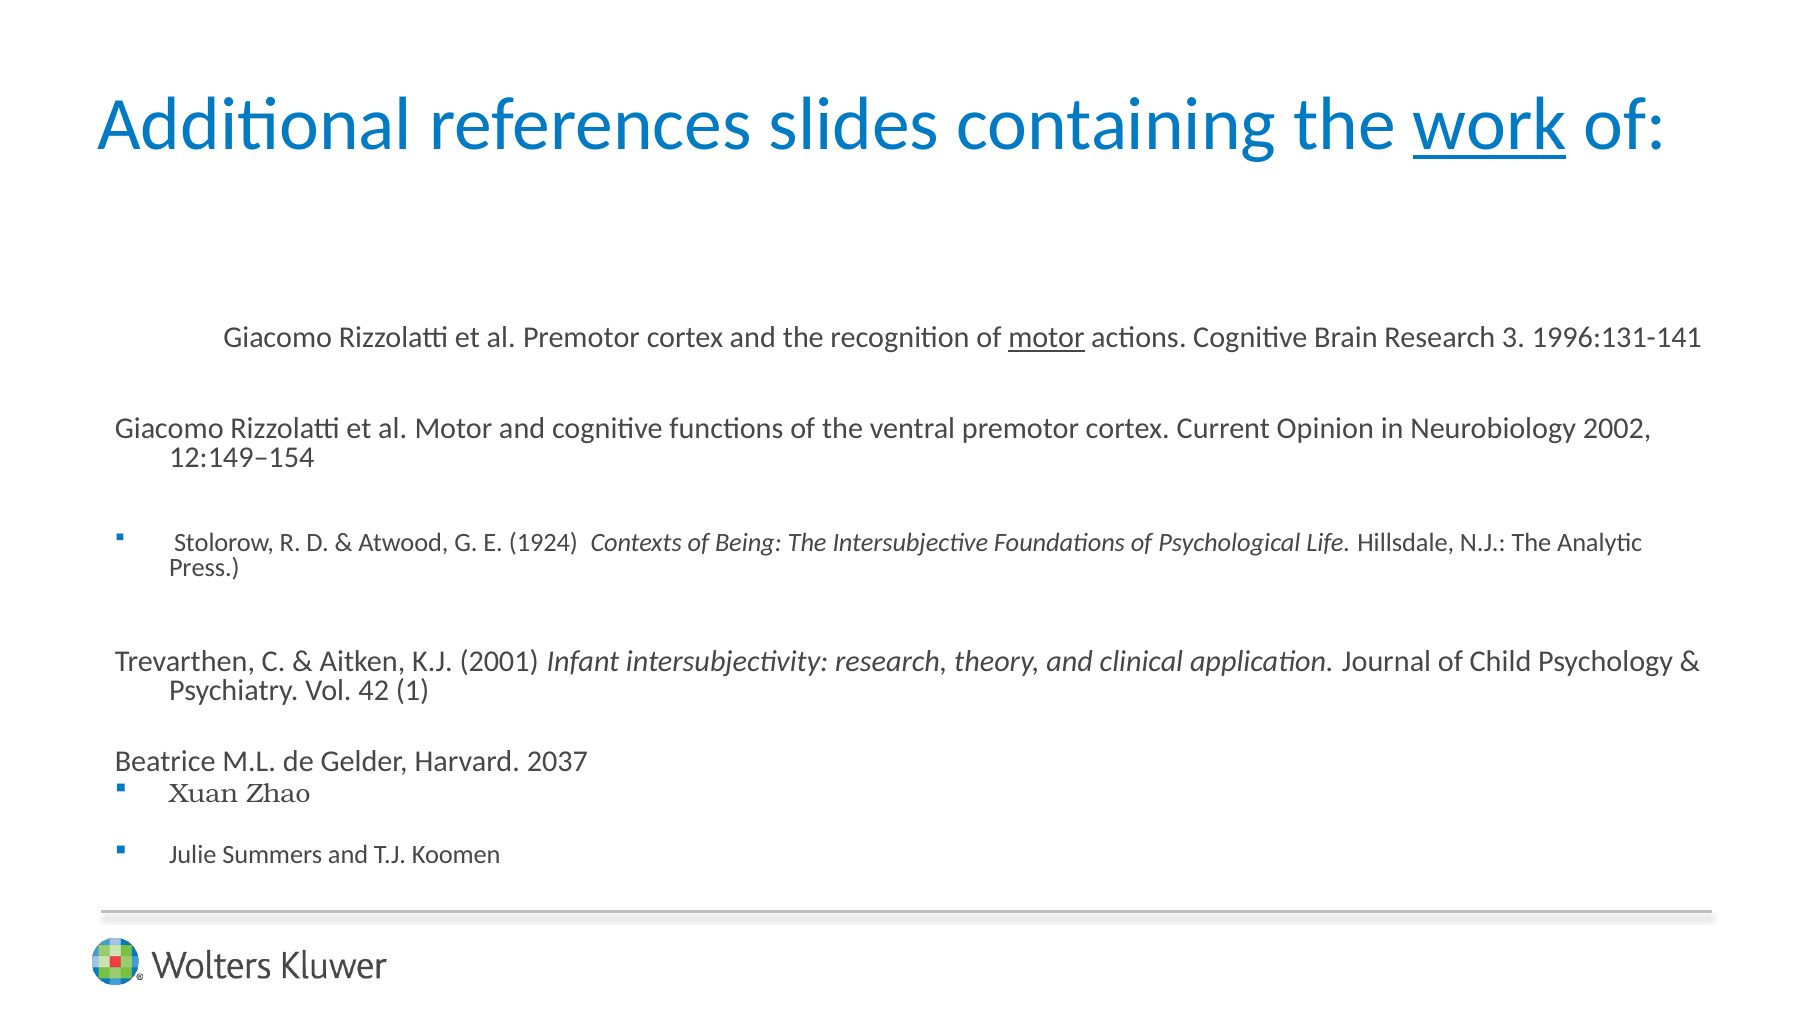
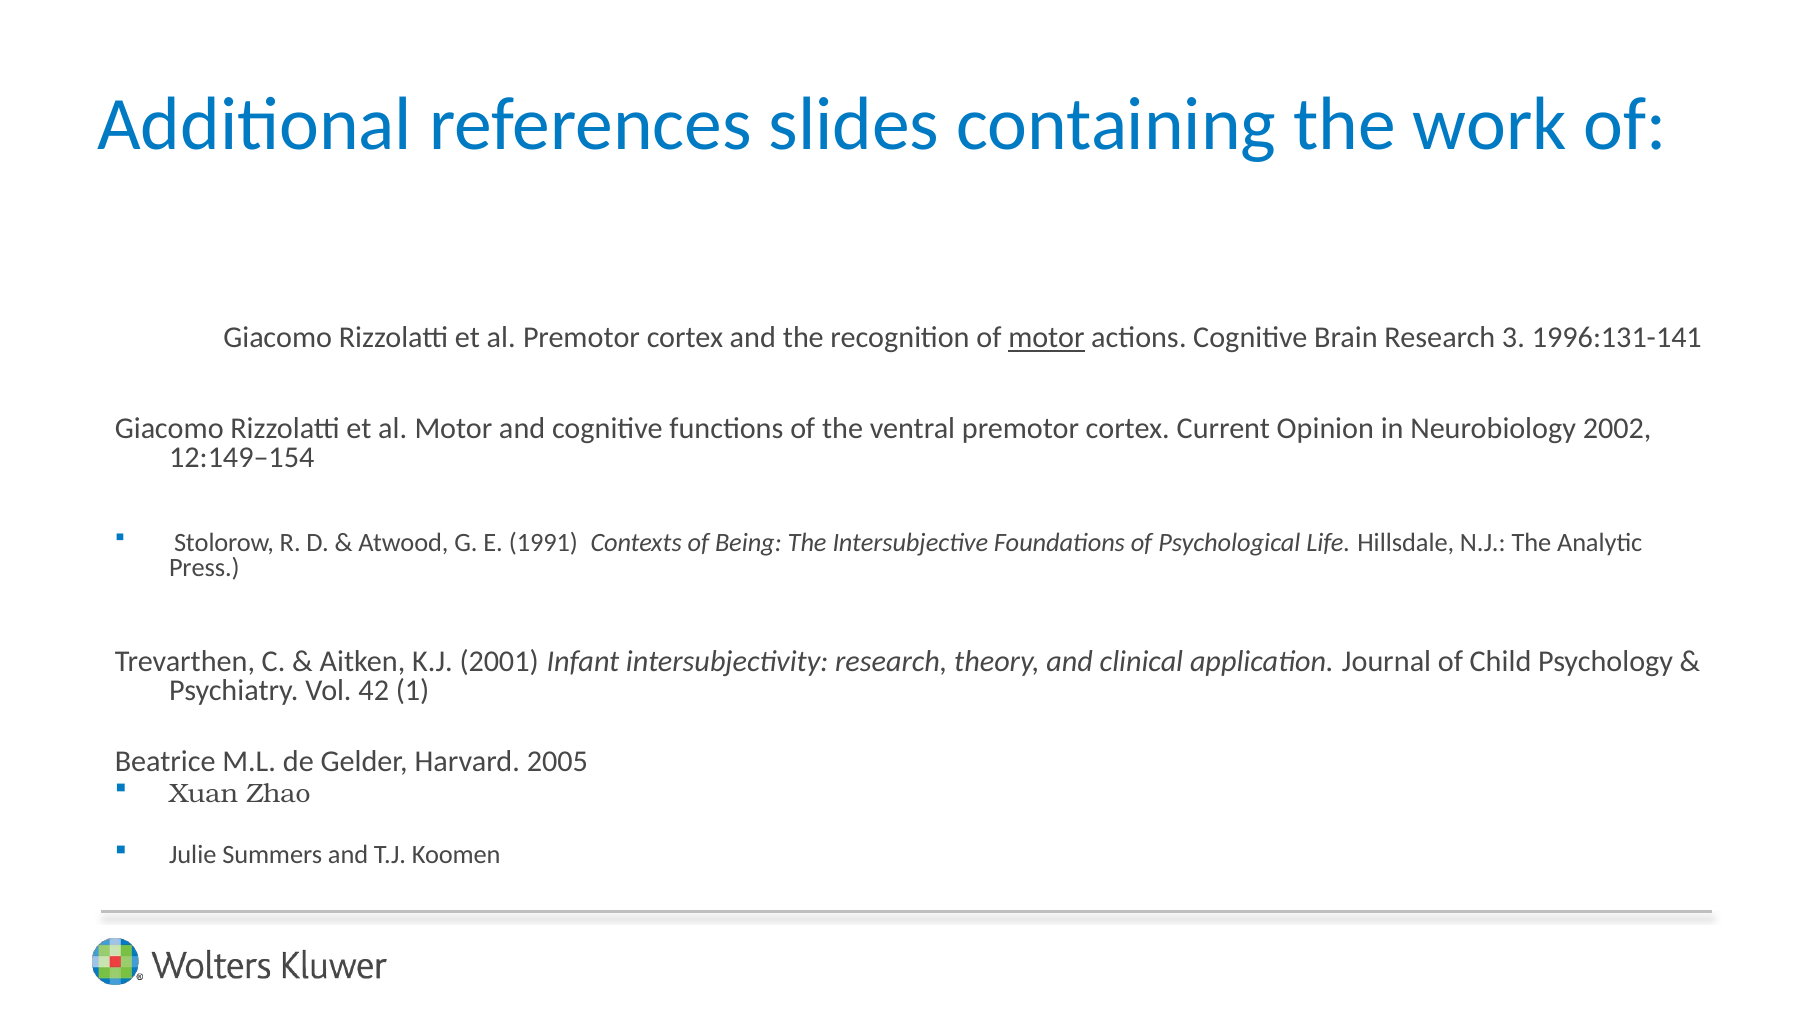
work underline: present -> none (1490, 124)
1924: 1924 -> 1991 (543, 542)
2037: 2037 -> 2005 (557, 761)
